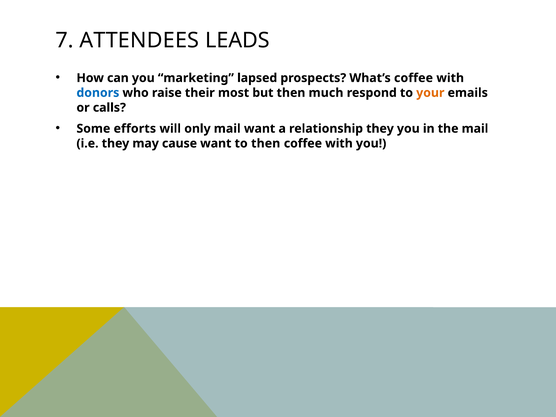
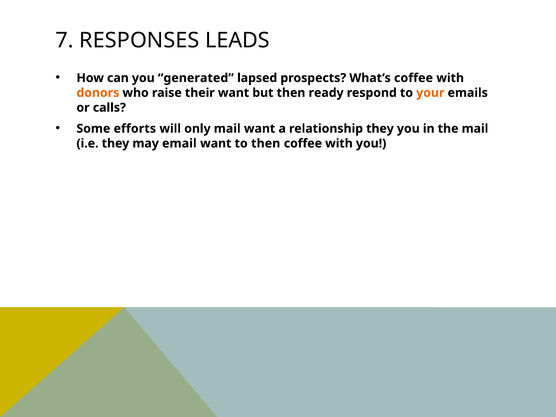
ATTENDEES: ATTENDEES -> RESPONSES (139, 40)
marketing: marketing -> generated (196, 78)
donors colour: blue -> orange (98, 93)
their most: most -> want (234, 93)
much: much -> ready (326, 93)
cause: cause -> email (179, 143)
